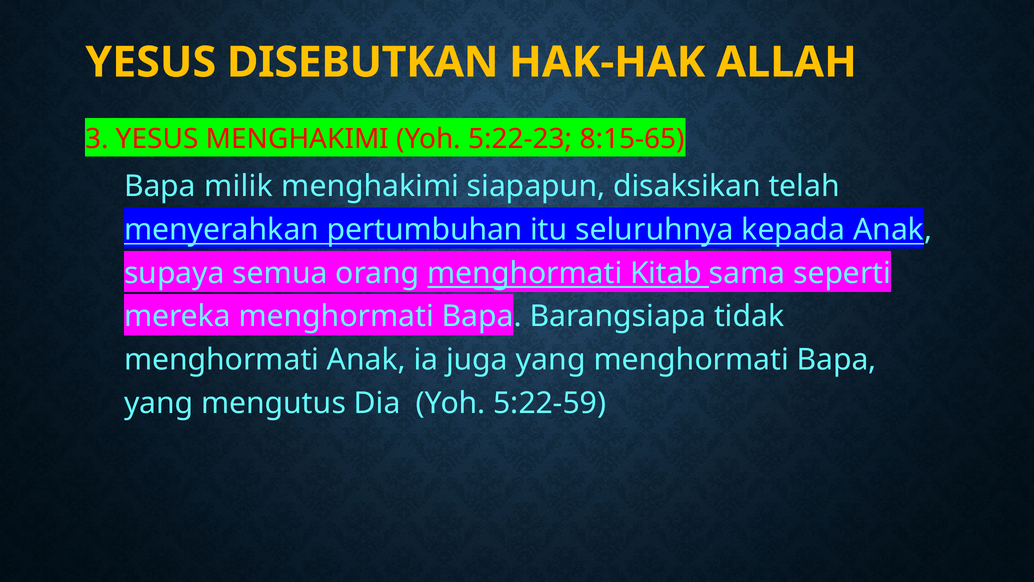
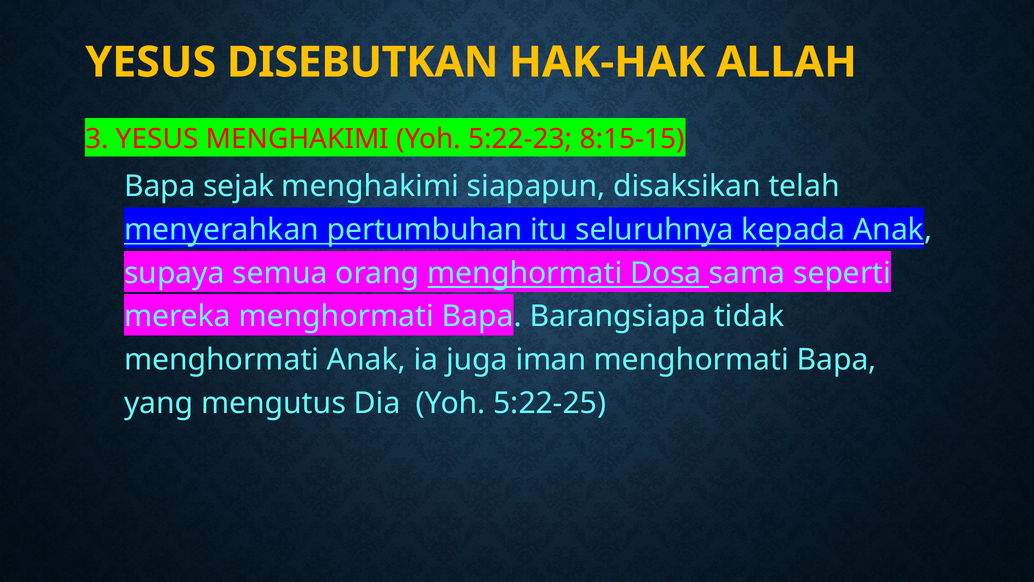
8:15-65: 8:15-65 -> 8:15-15 (632, 139)
milik: milik -> sejak (239, 186)
Kitab: Kitab -> Dosa (666, 273)
juga yang: yang -> iman (551, 360)
5:22-59: 5:22-59 -> 5:22-25 (550, 403)
